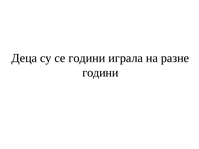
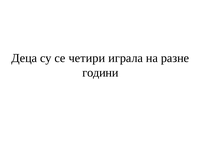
се години: години -> четири (87, 58)
